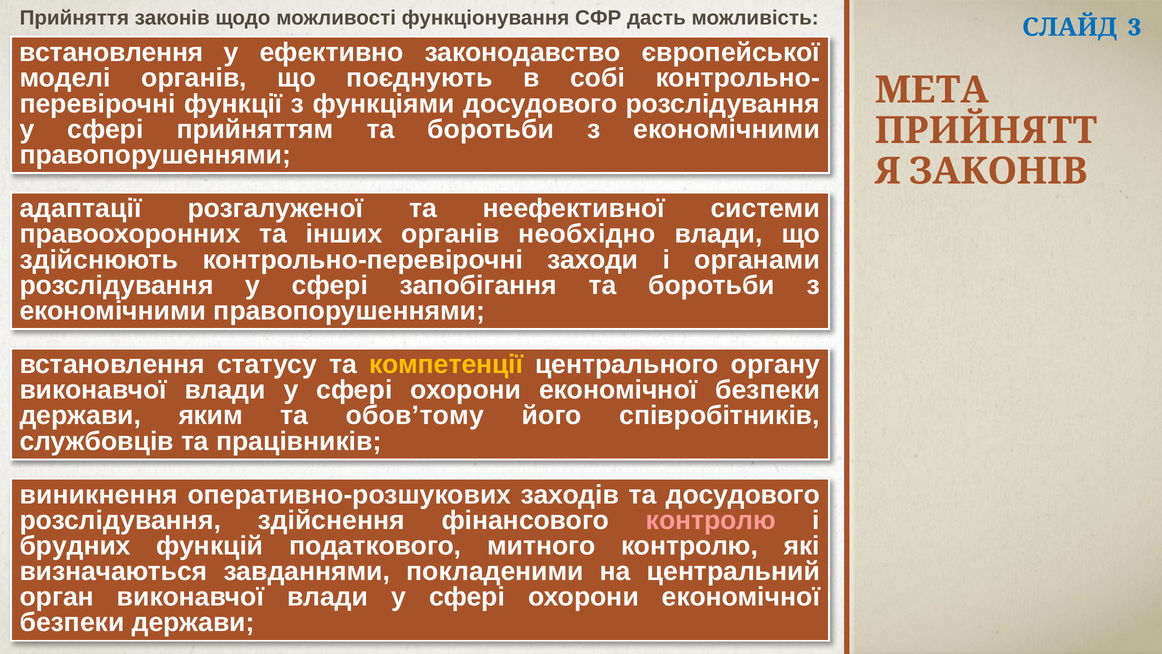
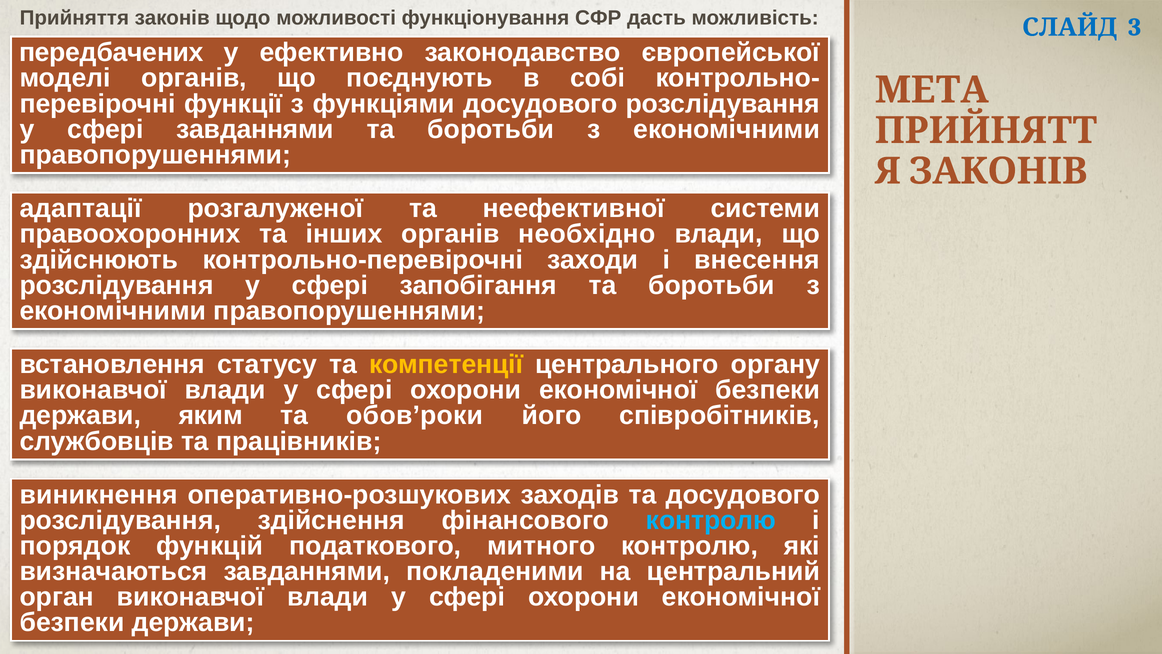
встановлення: встановлення -> передбачених (111, 53)
сфері прийняттям: прийняттям -> завданнями (255, 129)
органами: органами -> внесення (757, 260)
обов’тому: обов’тому -> обов’роки (415, 415)
контролю colour: pink -> light blue (711, 520)
брудних: брудних -> порядок (75, 546)
